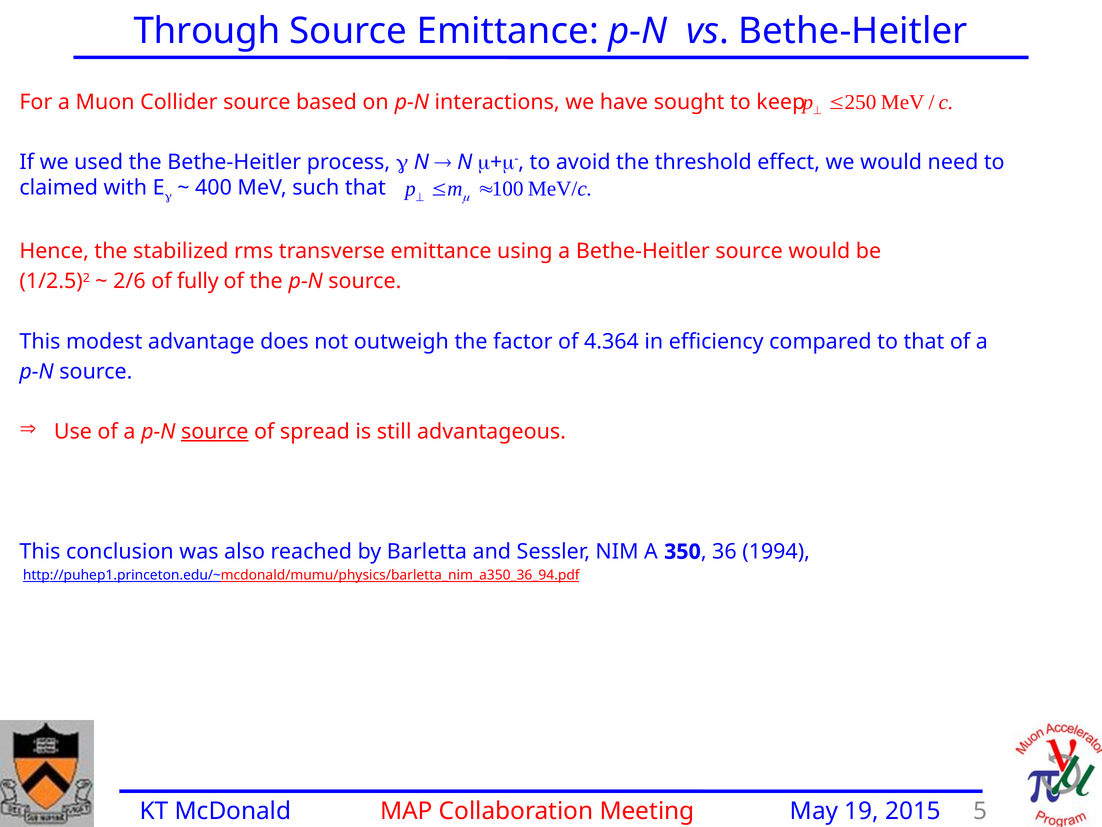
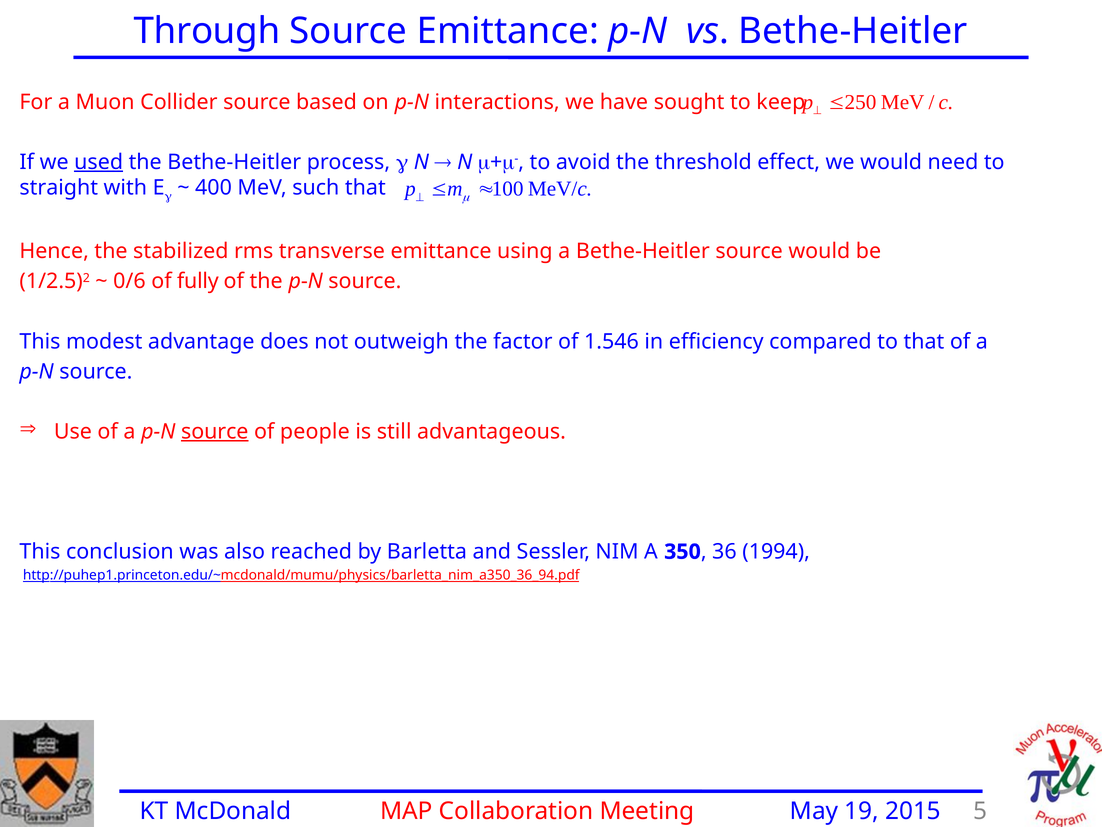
used underline: none -> present (99, 162)
claimed: claimed -> straight (59, 188)
2/6: 2/6 -> 0/6 (129, 281)
4.364: 4.364 -> 1.546 (611, 341)
spread: spread -> people (315, 431)
